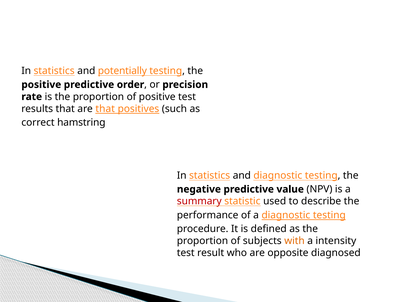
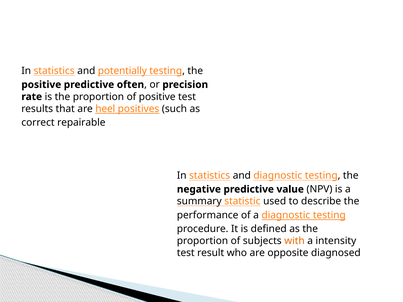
order: order -> often (130, 85)
are that: that -> heel (105, 109)
hamstring: hamstring -> repairable (81, 123)
summary colour: red -> black (199, 202)
